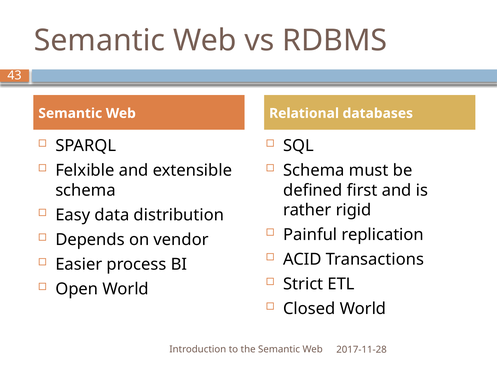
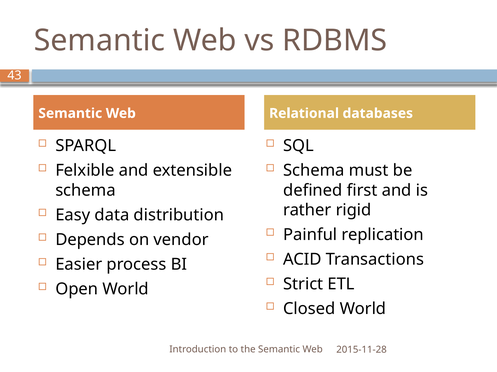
2017-11-28: 2017-11-28 -> 2015-11-28 (362, 350)
